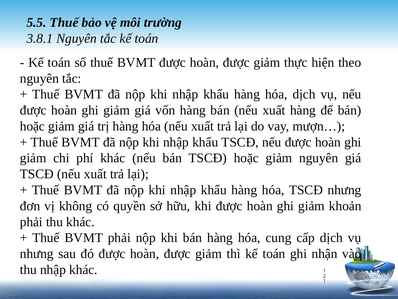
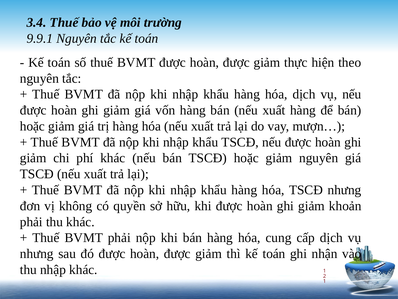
5.5: 5.5 -> 3.4 (36, 23)
3.8.1: 3.8.1 -> 9.9.1 (40, 38)
